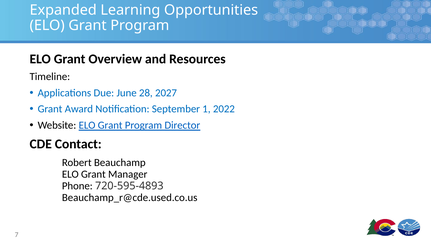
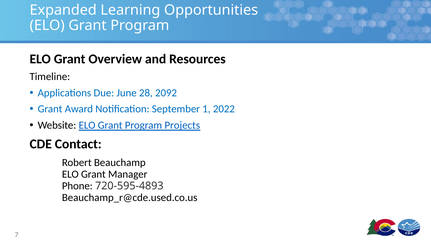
2027: 2027 -> 2092 (166, 93)
Director: Director -> Projects (182, 125)
